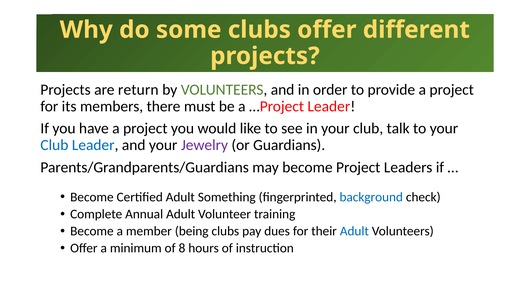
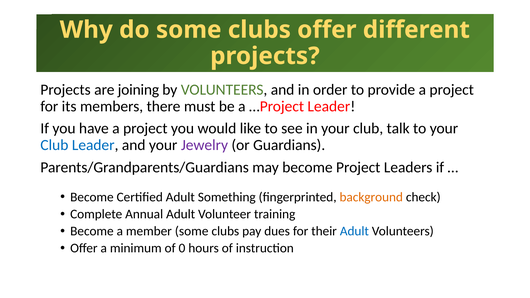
return: return -> joining (138, 90)
background colour: blue -> orange (371, 197)
member being: being -> some (192, 231)
8: 8 -> 0 (182, 248)
